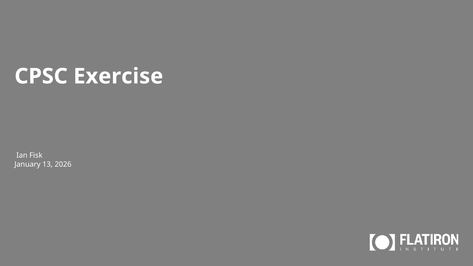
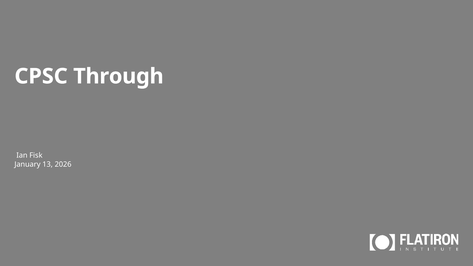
Exercise: Exercise -> Through (118, 76)
